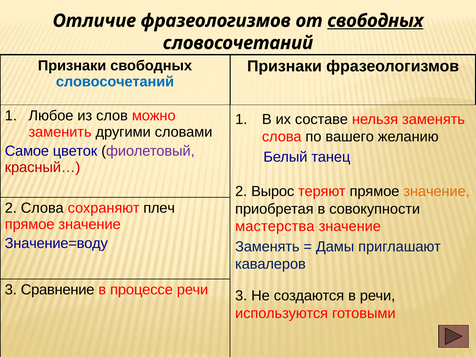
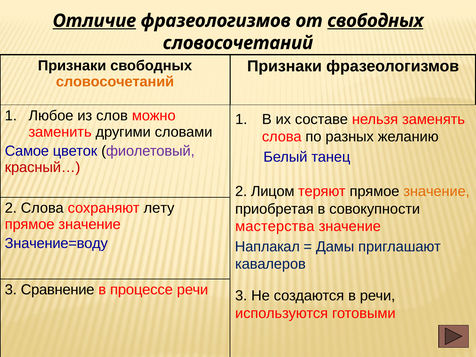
Отличие underline: none -> present (94, 21)
словосочетаний colour: blue -> orange (115, 82)
вашего: вашего -> разных (350, 137)
Вырос: Вырос -> Лицом (273, 191)
плеч: плеч -> лету (159, 208)
Заменять: Заменять -> Наплакал (267, 247)
